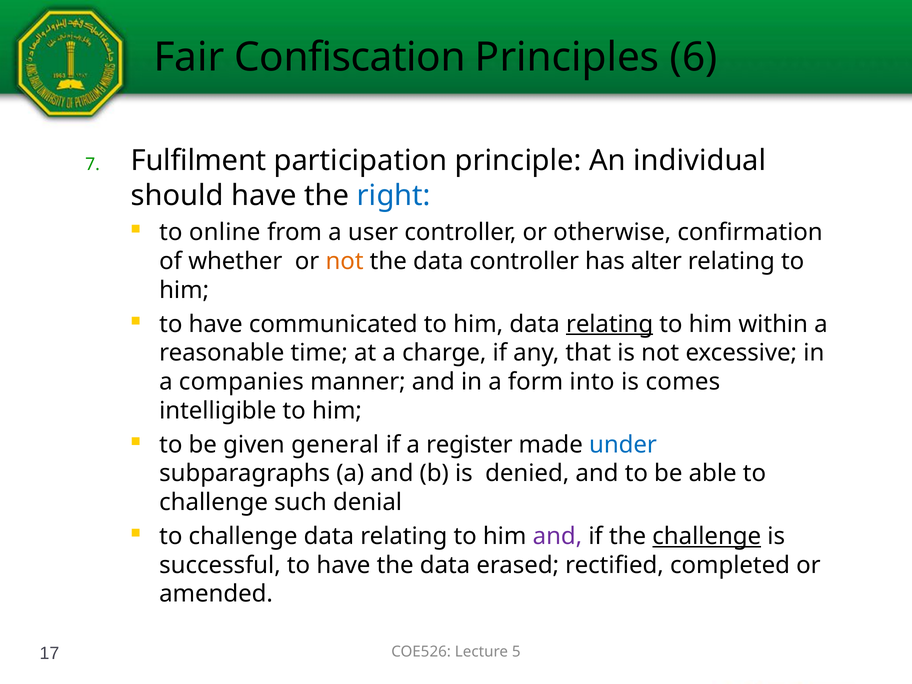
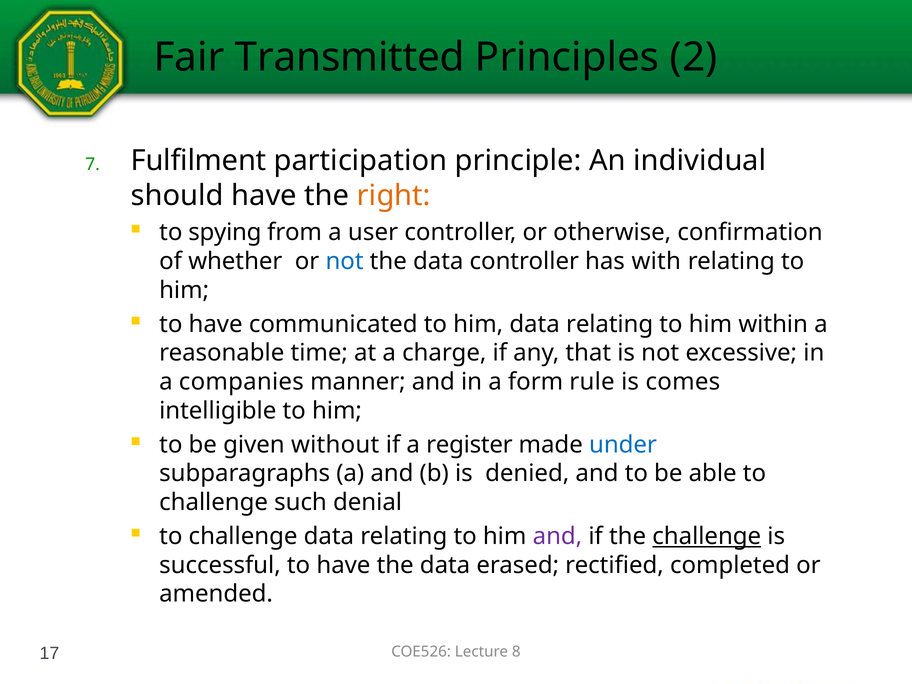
Confiscation: Confiscation -> Transmitted (350, 58)
6: 6 -> 2 (694, 58)
right colour: blue -> orange (394, 196)
online: online -> spying (225, 232)
not colour: orange -> blue (345, 261)
alter: alter -> with (656, 261)
relating underline: present -> none (610, 324)
into: into -> rule (592, 382)
general: general -> without (335, 445)
5: 5 -> 8 (516, 652)
